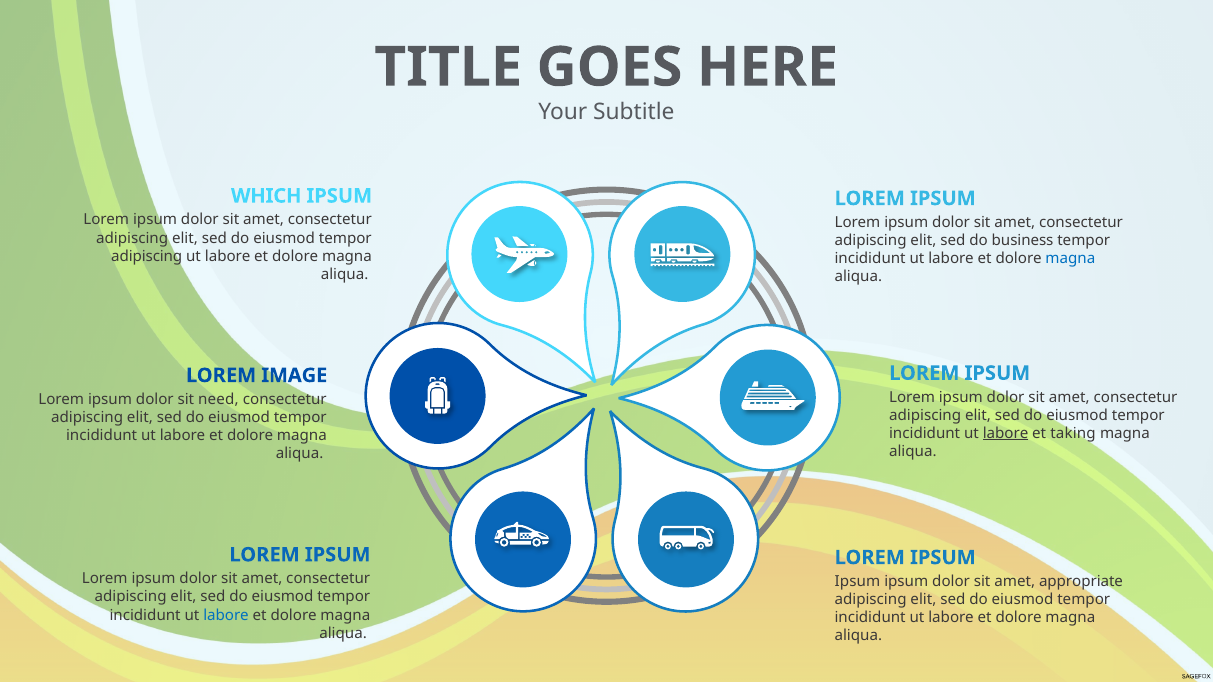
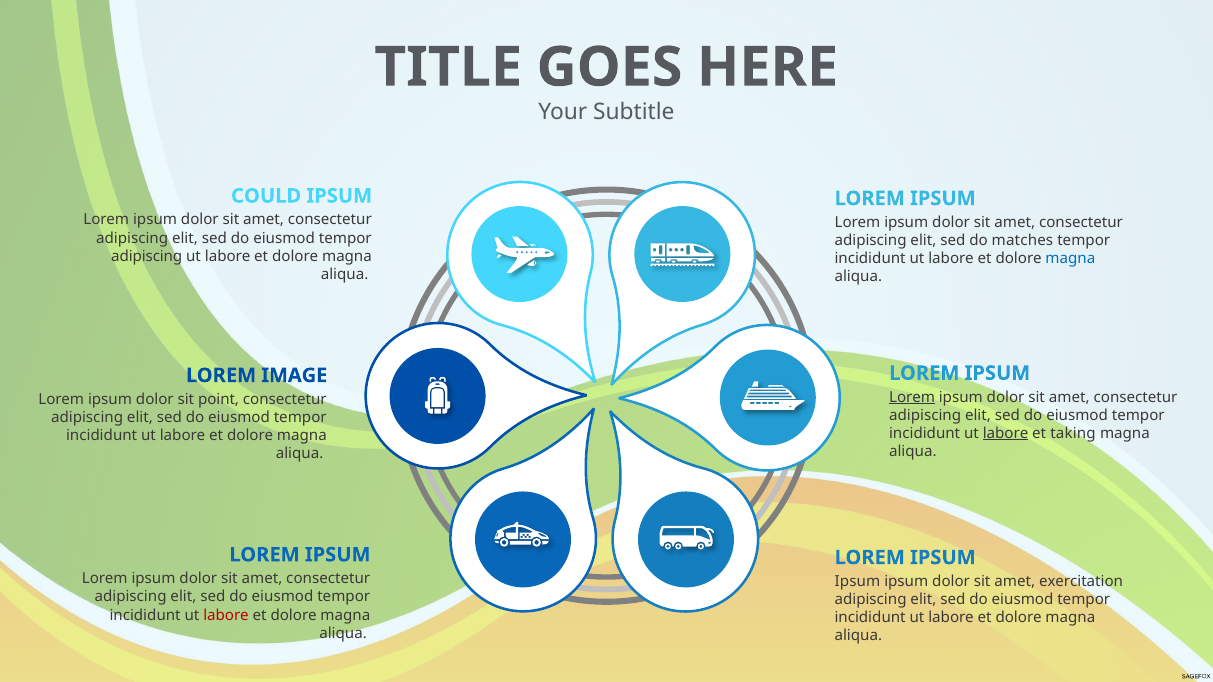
WHICH: WHICH -> COULD (266, 196)
business: business -> matches (1022, 241)
Lorem underline: none -> present (912, 397)
need: need -> point (219, 400)
appropriate: appropriate -> exercitation (1081, 582)
labore colour: blue -> red (226, 615)
